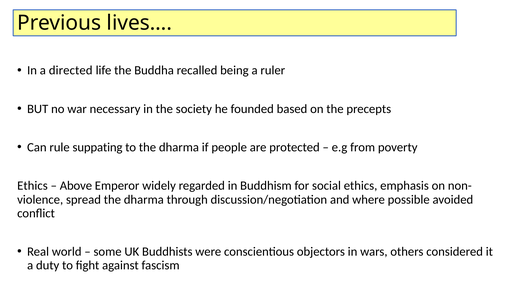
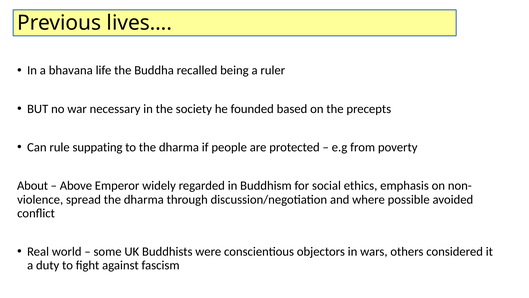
directed: directed -> bhavana (71, 70)
Ethics: Ethics -> About (33, 186)
